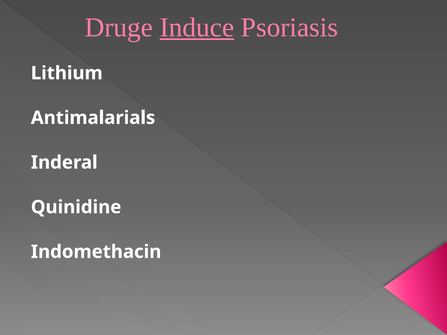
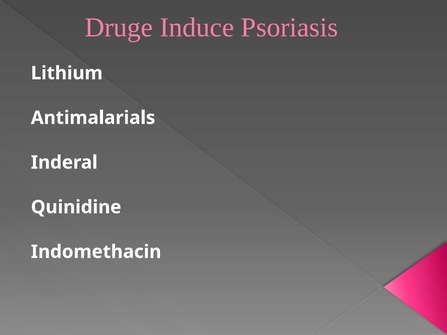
Induce underline: present -> none (197, 28)
